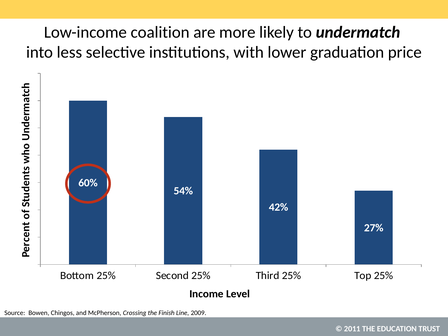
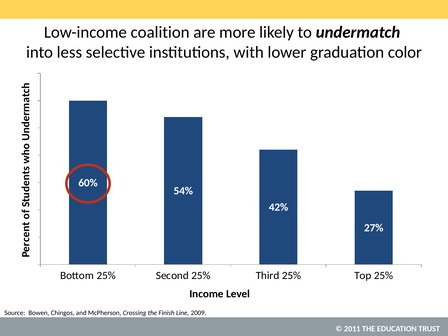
price: price -> color (405, 52)
